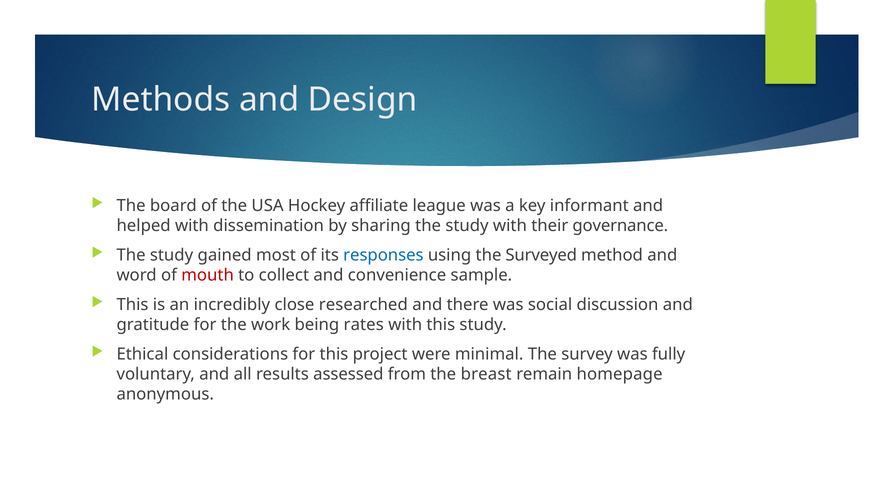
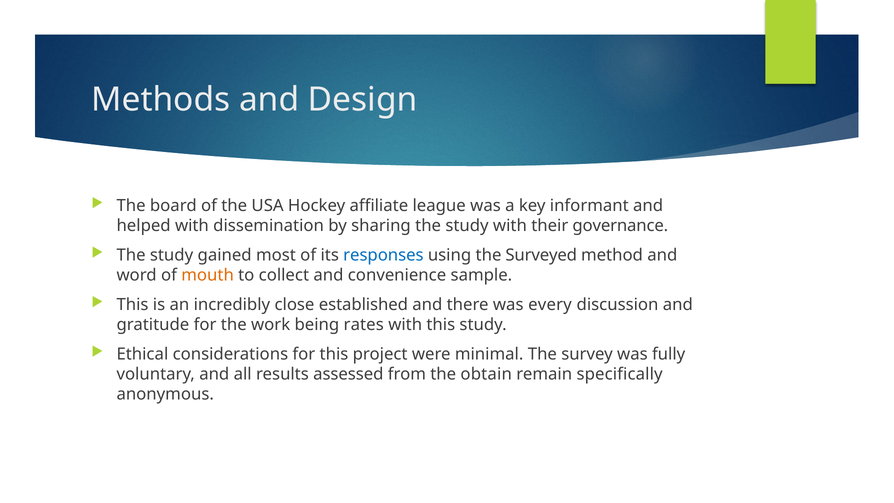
mouth colour: red -> orange (208, 275)
researched: researched -> established (363, 305)
social: social -> every (550, 305)
breast: breast -> obtain (486, 374)
homepage: homepage -> specifically (620, 374)
